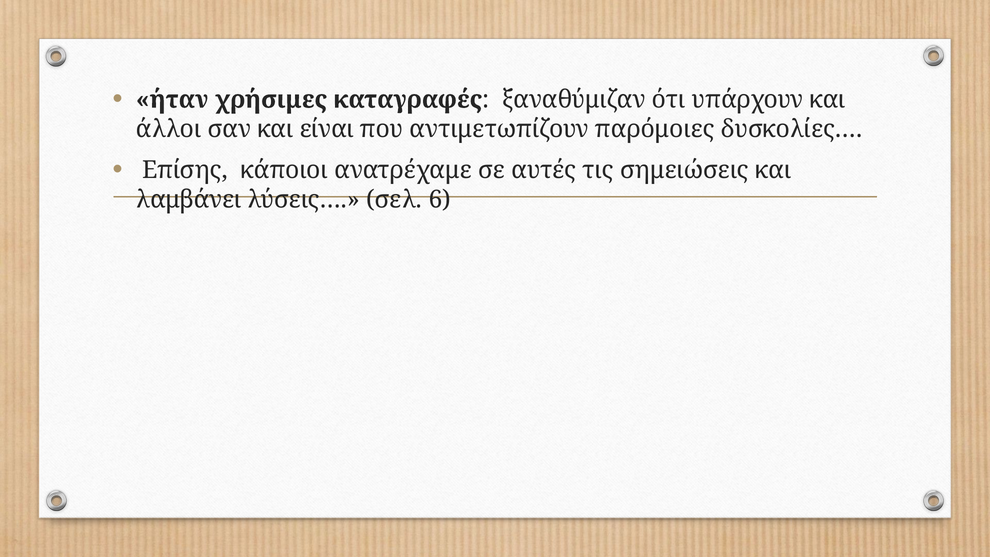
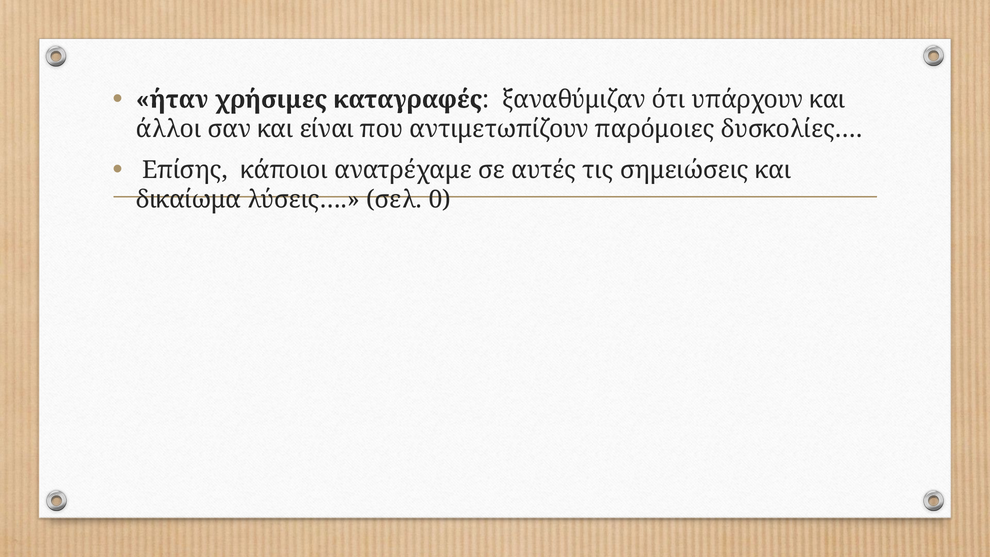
λαμβάνει: λαμβάνει -> δικαίωμα (189, 200)
6: 6 -> 0 (440, 200)
